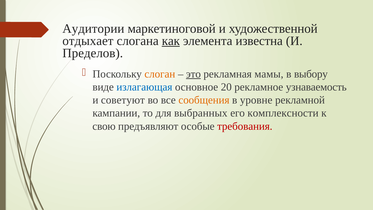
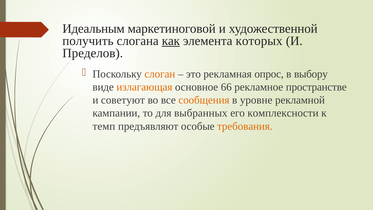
Аудитории: Аудитории -> Идеальным (93, 29)
отдыхает: отдыхает -> получить (88, 41)
известна: известна -> которых (259, 41)
это underline: present -> none (193, 74)
мамы: мамы -> опрос (269, 74)
излагающая colour: blue -> orange (144, 87)
20: 20 -> 66 (226, 87)
узнаваемость: узнаваемость -> пространстве (316, 87)
свою: свою -> темп (104, 126)
требования colour: red -> orange (245, 126)
